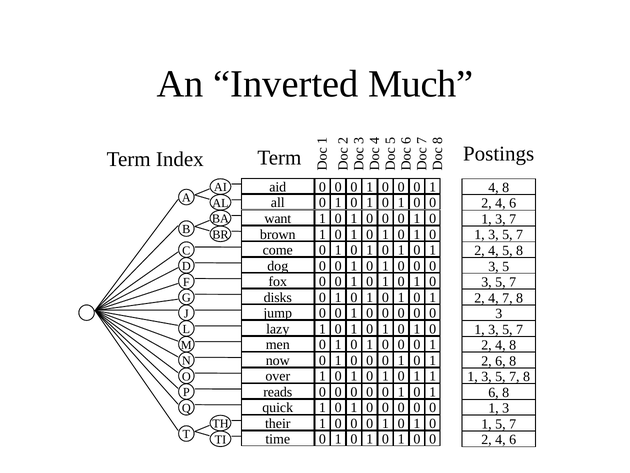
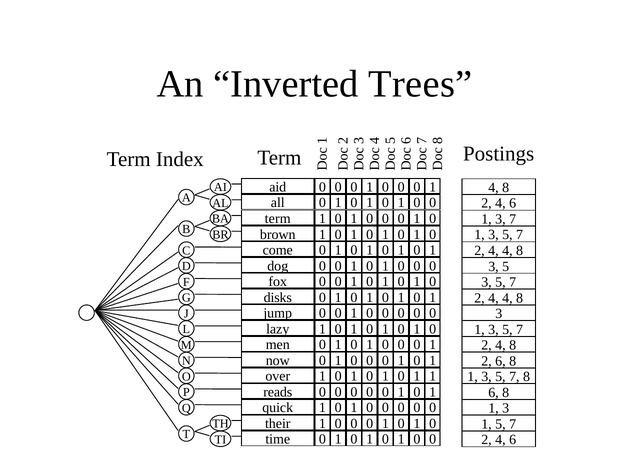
Much: Much -> Trees (420, 84)
want: want -> term (278, 218)
5: 5 -> 4 (507, 250)
7: 7 -> 4 (507, 298)
